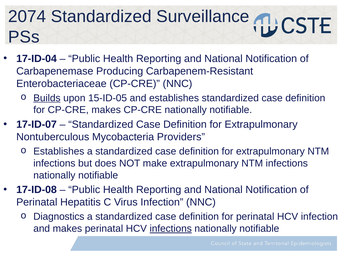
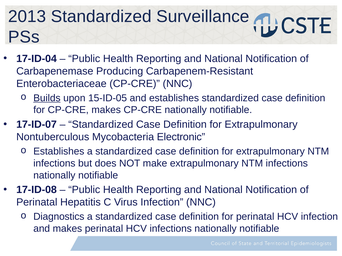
2074: 2074 -> 2013 (27, 17)
Providers: Providers -> Electronic (181, 137)
infections underline: present -> none (171, 229)
